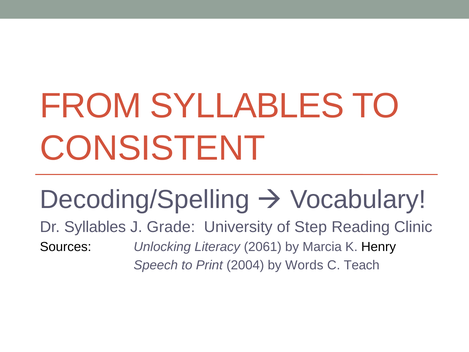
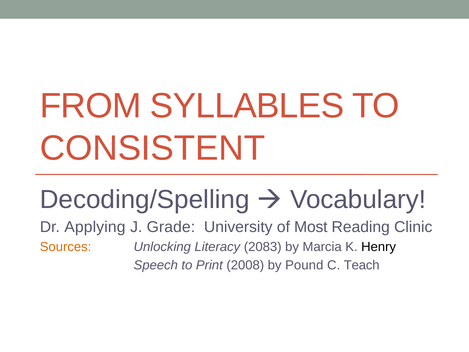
Dr Syllables: Syllables -> Applying (95, 227)
Step: Step -> Most (311, 227)
Sources colour: black -> orange (66, 247)
2061: 2061 -> 2083 (263, 247)
2004: 2004 -> 2008 (245, 265)
Words: Words -> Pound (304, 265)
